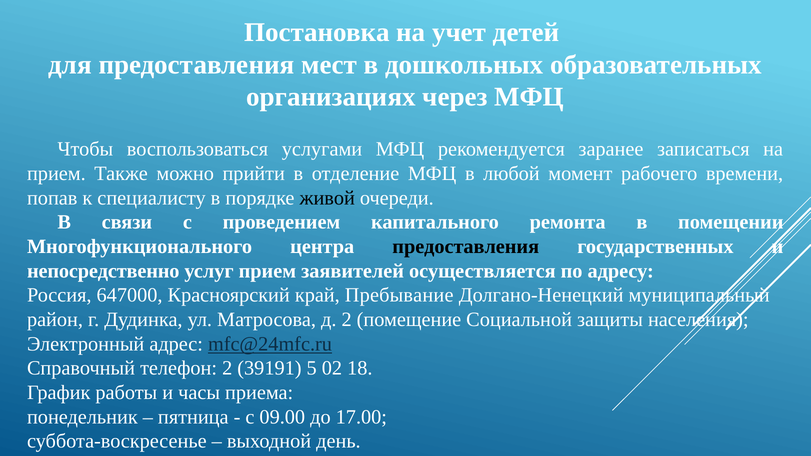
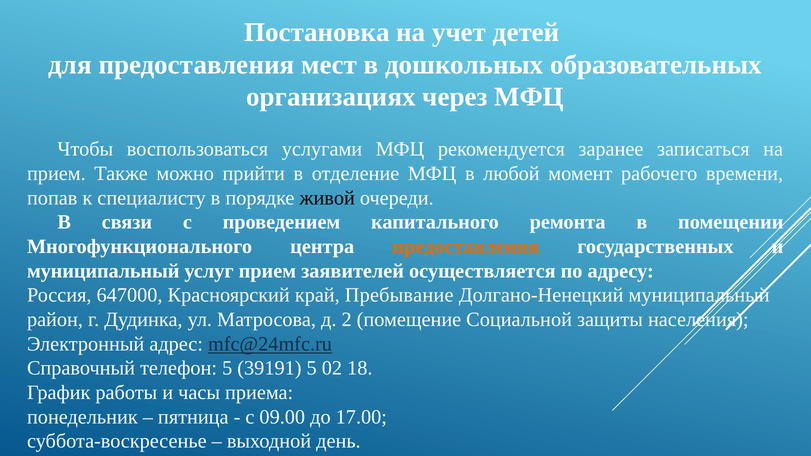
предоставления colour: black -> orange (466, 247)
непосредственно: непосредственно -> муниципальный (103, 271)
телефон 2: 2 -> 5 (227, 368)
